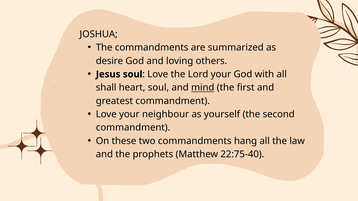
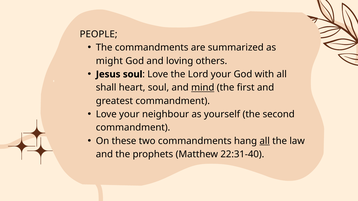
JOSHUA: JOSHUA -> PEOPLE (99, 34)
desire: desire -> might (109, 61)
all underline: none -> present (265, 141)
22:75-40: 22:75-40 -> 22:31-40 (242, 154)
